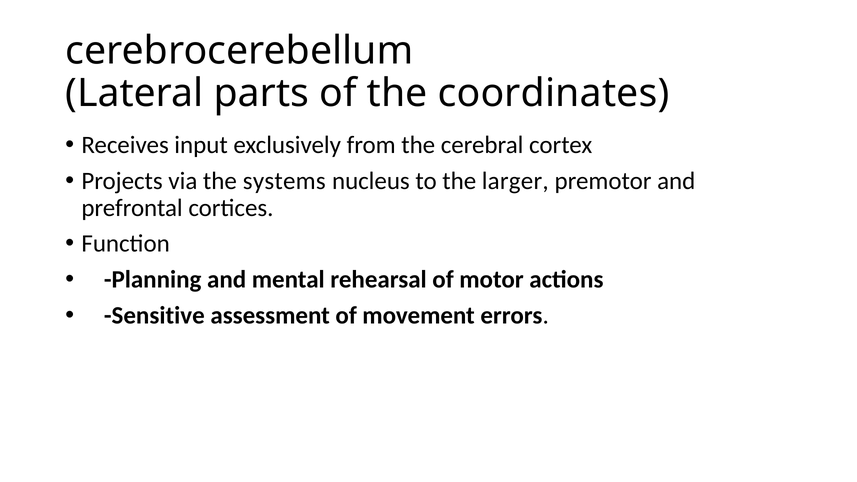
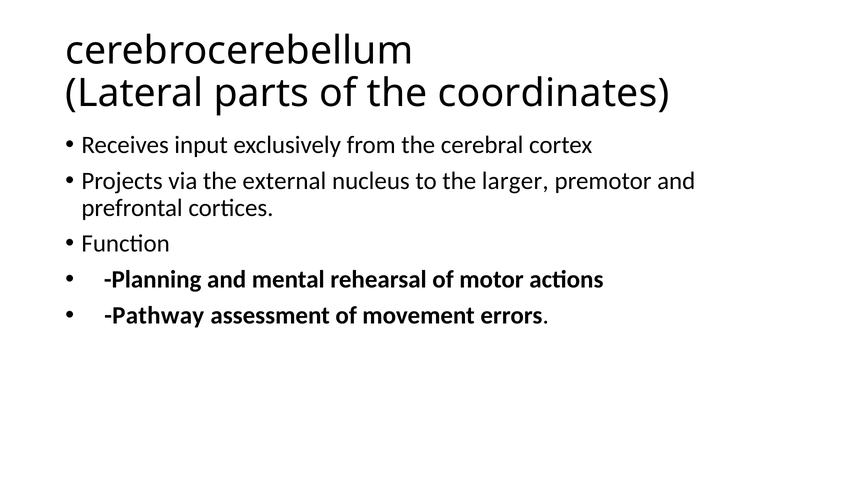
systems: systems -> external (284, 181)
Sensitive: Sensitive -> Pathway (154, 316)
